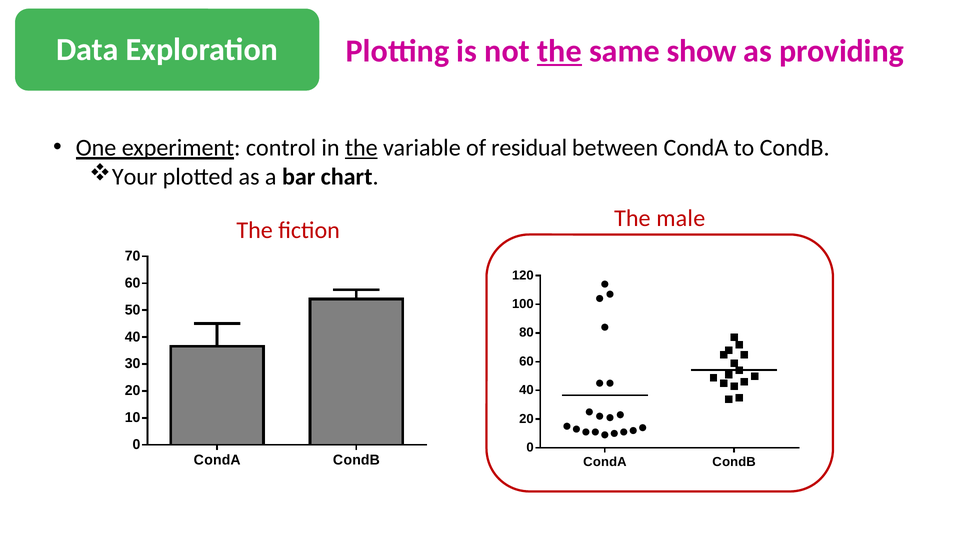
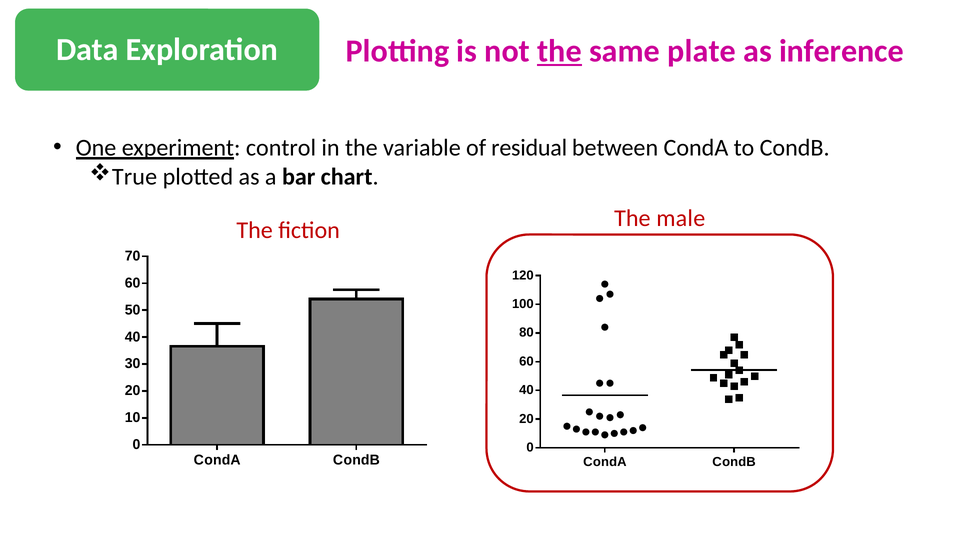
show: show -> plate (702, 51)
providing: providing -> inference (841, 51)
the underline: present -> none (361, 148)
Your: Your -> True (135, 177)
